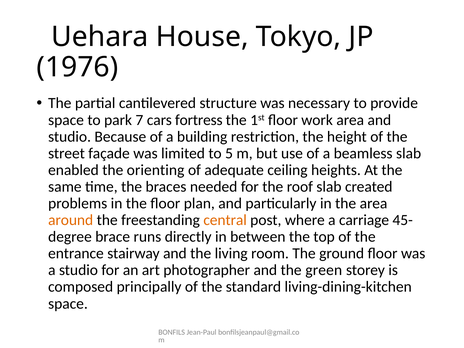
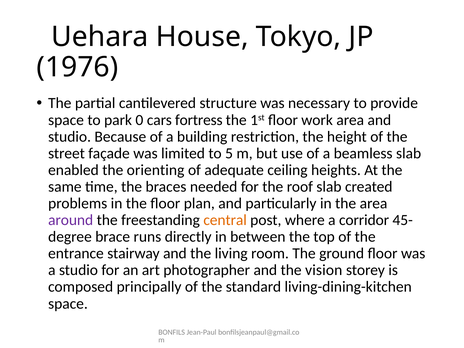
7: 7 -> 0 (139, 120)
around colour: orange -> purple (71, 220)
carriage: carriage -> corridor (364, 220)
green: green -> vision (324, 270)
